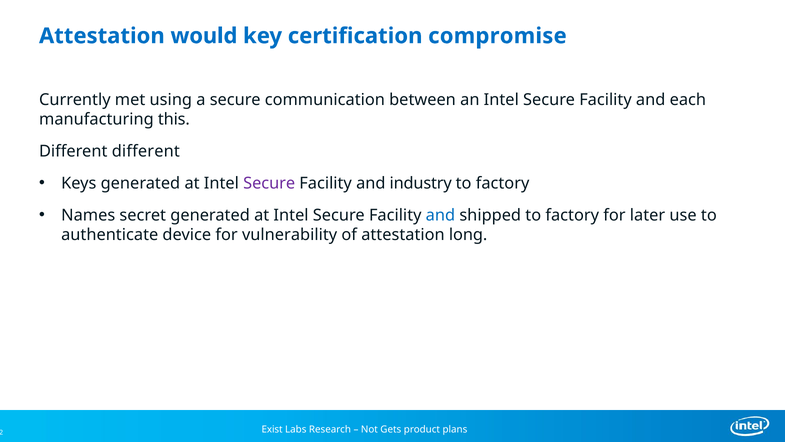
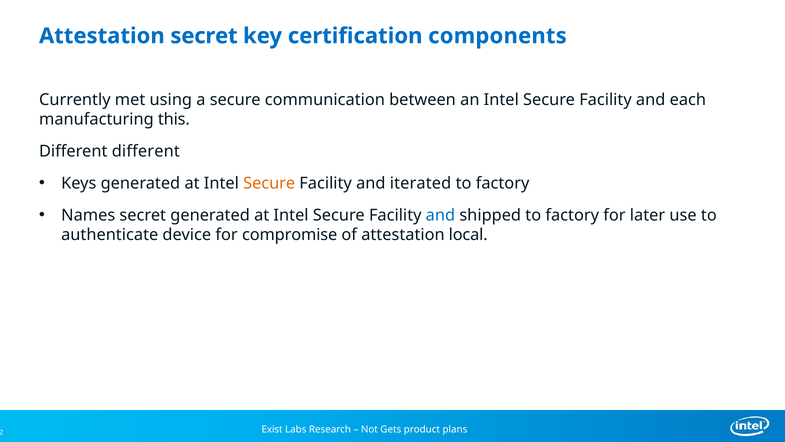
Attestation would: would -> secret (204, 36)
compromise: compromise -> components (497, 36)
Secure colour: purple -> orange (269, 183)
industry: industry -> iterated (421, 183)
vulnerability: vulnerability -> compromise (290, 235)
long: long -> local (468, 235)
